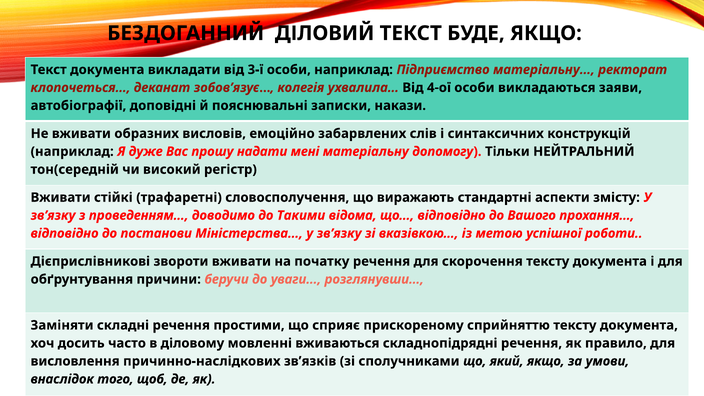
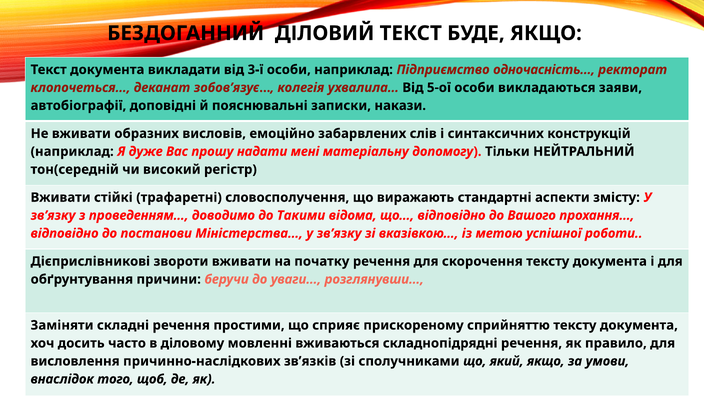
матеріальну…: матеріальну… -> одночасність… (544, 70)
4-ої: 4-ої -> 5-ої (439, 88)
